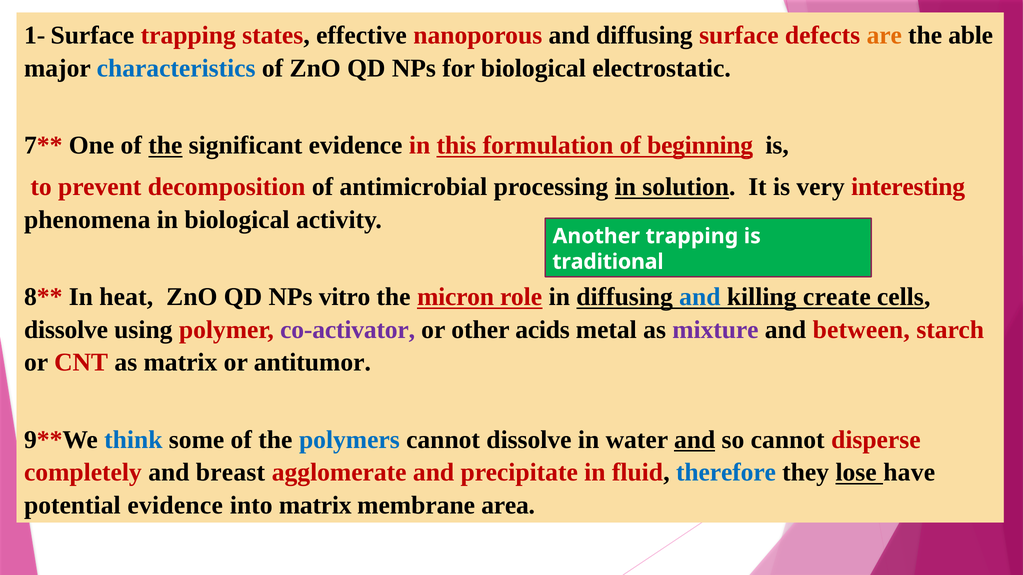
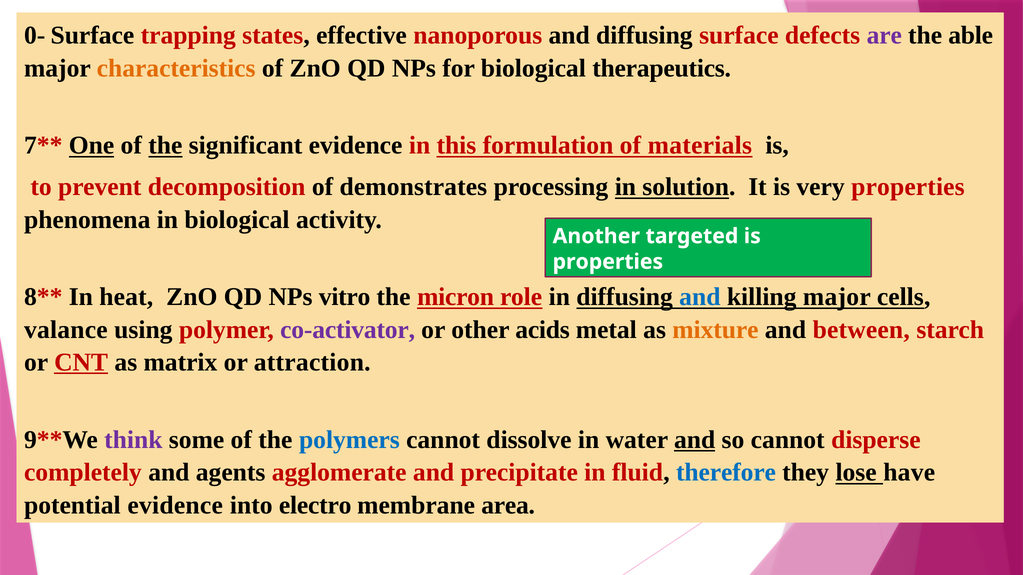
1-: 1- -> 0- (35, 36)
are colour: orange -> purple (884, 36)
characteristics colour: blue -> orange (176, 68)
electrostatic: electrostatic -> therapeutics (662, 68)
One underline: none -> present (92, 146)
beginning: beginning -> materials (700, 146)
antimicrobial: antimicrobial -> demonstrates (413, 187)
very interesting: interesting -> properties (908, 187)
Another trapping: trapping -> targeted (692, 236)
traditional: traditional -> properties (608, 262)
killing create: create -> major (837, 297)
dissolve: dissolve -> valance (66, 330)
mixture colour: purple -> orange (715, 330)
CNT underline: none -> present (81, 363)
antitumor: antitumor -> attraction (312, 363)
think colour: blue -> purple (133, 440)
breast: breast -> agents (231, 473)
into matrix: matrix -> electro (315, 506)
